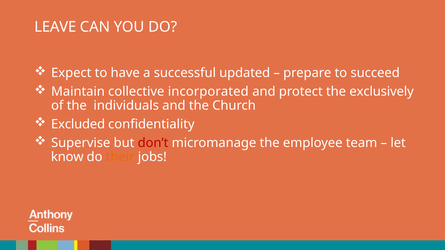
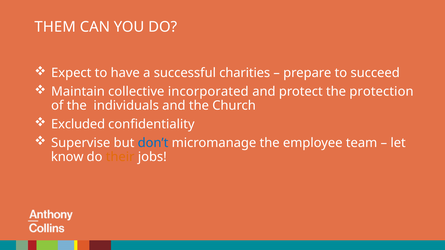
LEAVE: LEAVE -> THEM (55, 27)
updated: updated -> charities (245, 73)
exclusively: exclusively -> protection (381, 92)
don’t colour: red -> blue (153, 143)
